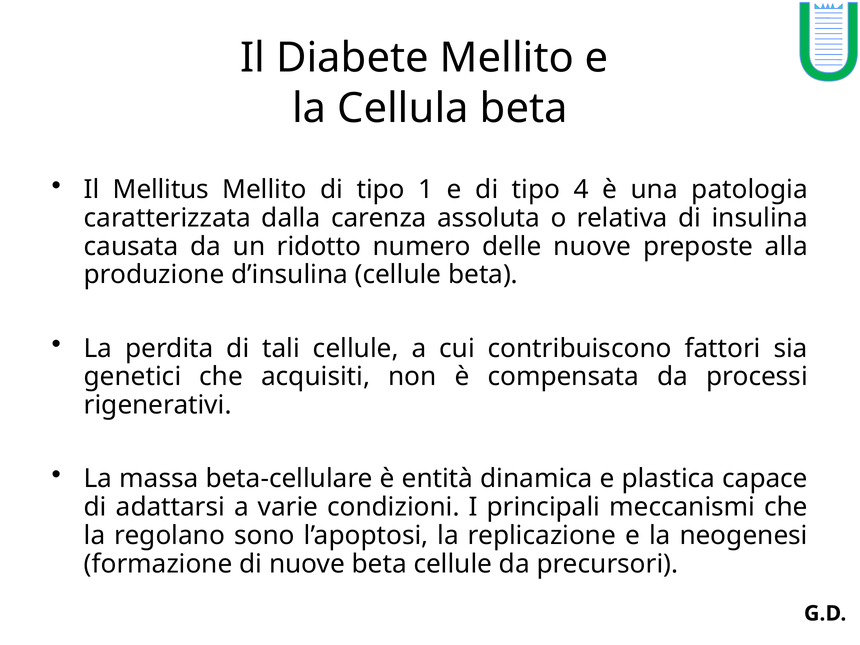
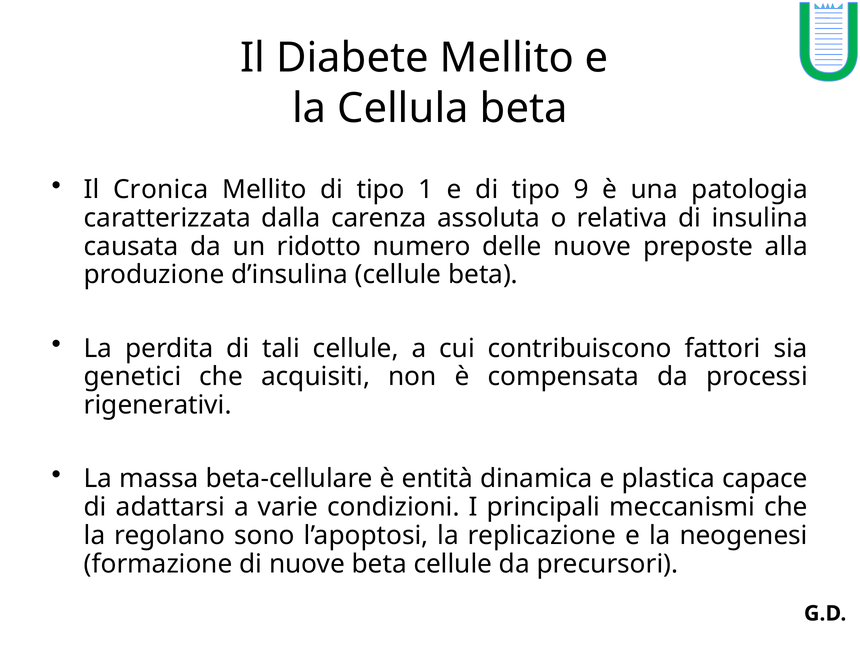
Mellitus: Mellitus -> Cronica (161, 190)
4: 4 -> 9 (581, 190)
